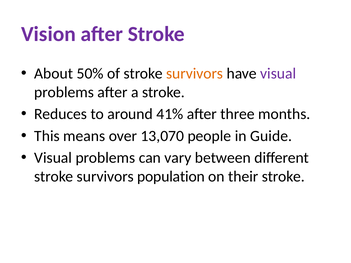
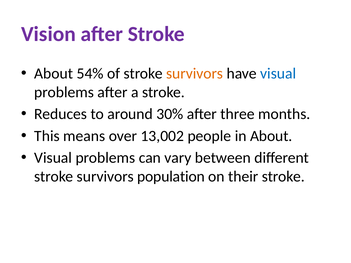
50%: 50% -> 54% (90, 74)
visual colour: purple -> blue (278, 74)
41%: 41% -> 30% (170, 114)
13,070: 13,070 -> 13,002 (162, 136)
in Guide: Guide -> About (271, 136)
